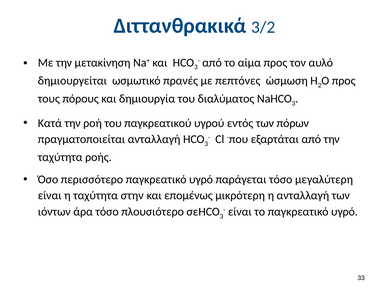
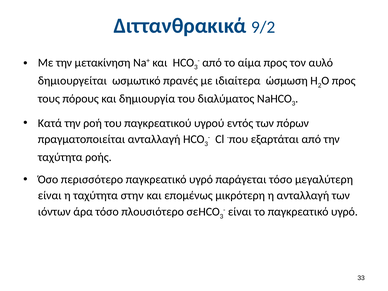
3/2: 3/2 -> 9/2 (263, 27)
πεπτόνες: πεπτόνες -> ιδιαίτερα (238, 81)
